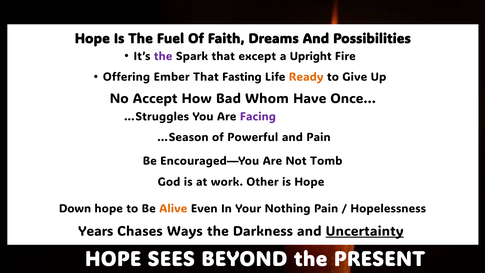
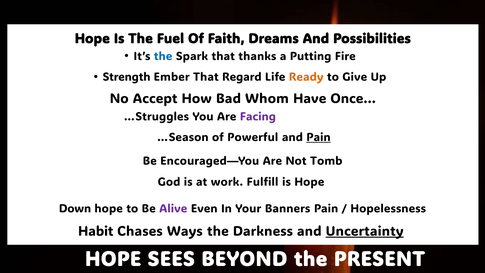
the colour: purple -> blue (163, 56)
except: except -> thanks (257, 56)
Upright: Upright -> Putting (311, 56)
Offering: Offering -> Strength (127, 77)
Fasting: Fasting -> Regard (242, 77)
Pain underline: none -> present (319, 137)
Other: Other -> Fulfill (262, 182)
Alive colour: orange -> purple (173, 209)
Nothing: Nothing -> Banners (288, 209)
Years: Years -> Habit (96, 231)
